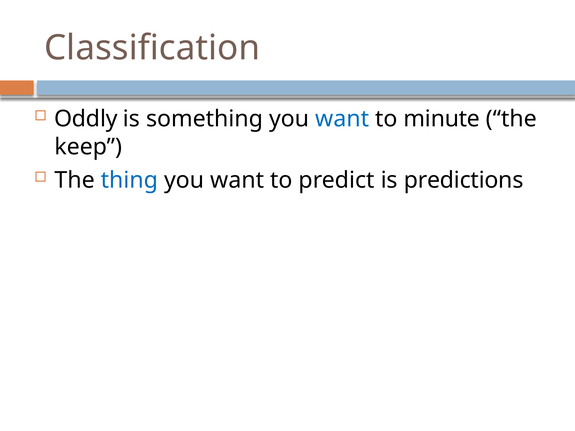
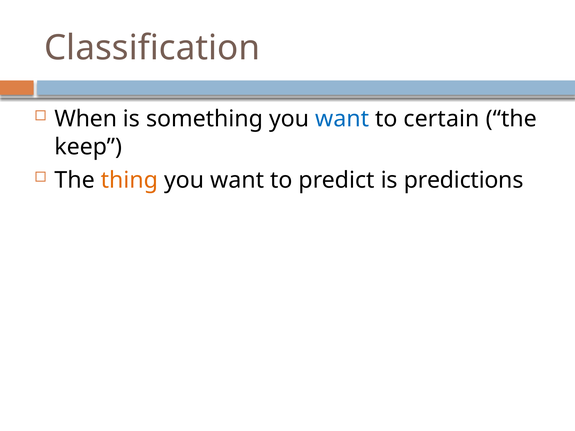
Oddly: Oddly -> When (86, 119)
minute: minute -> certain (442, 119)
thing colour: blue -> orange (129, 180)
